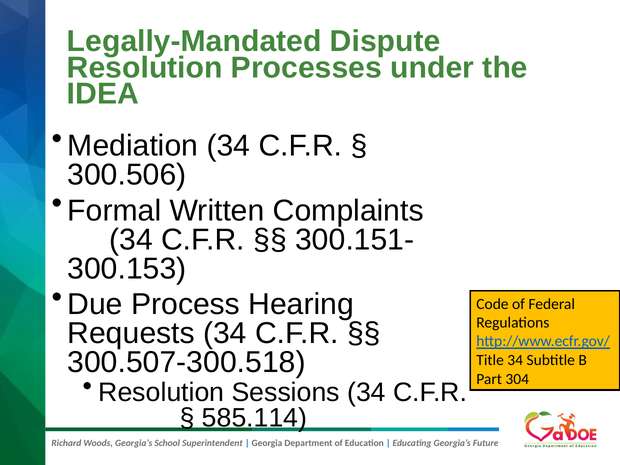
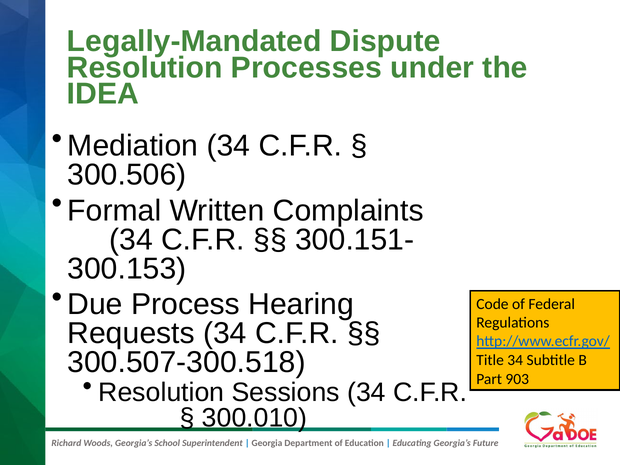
304: 304 -> 903 (517, 379)
585.114: 585.114 -> 300.010 (255, 418)
